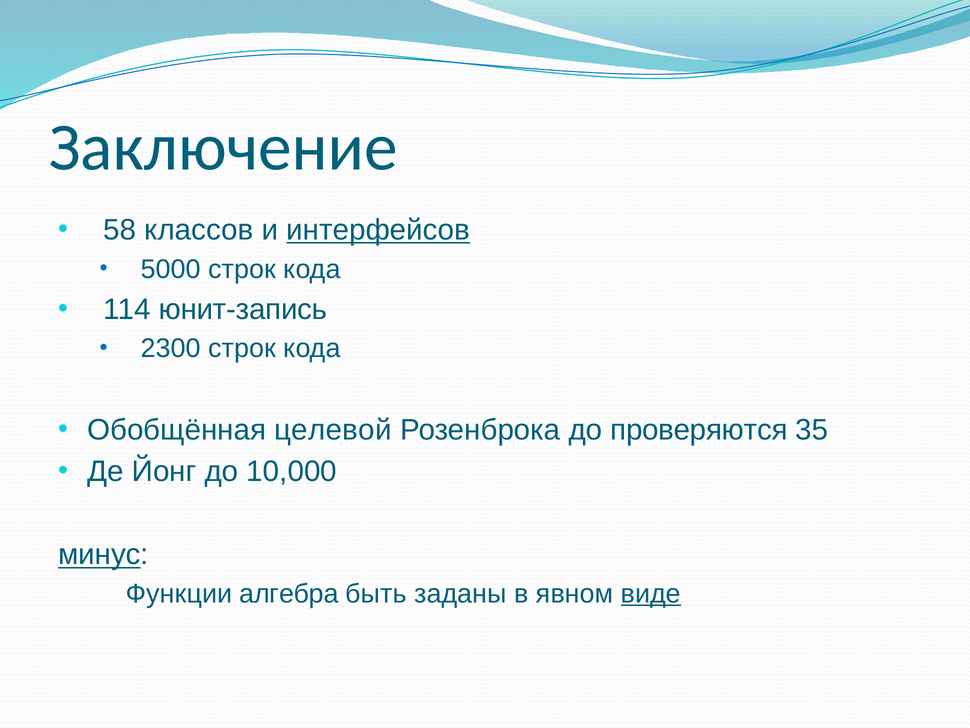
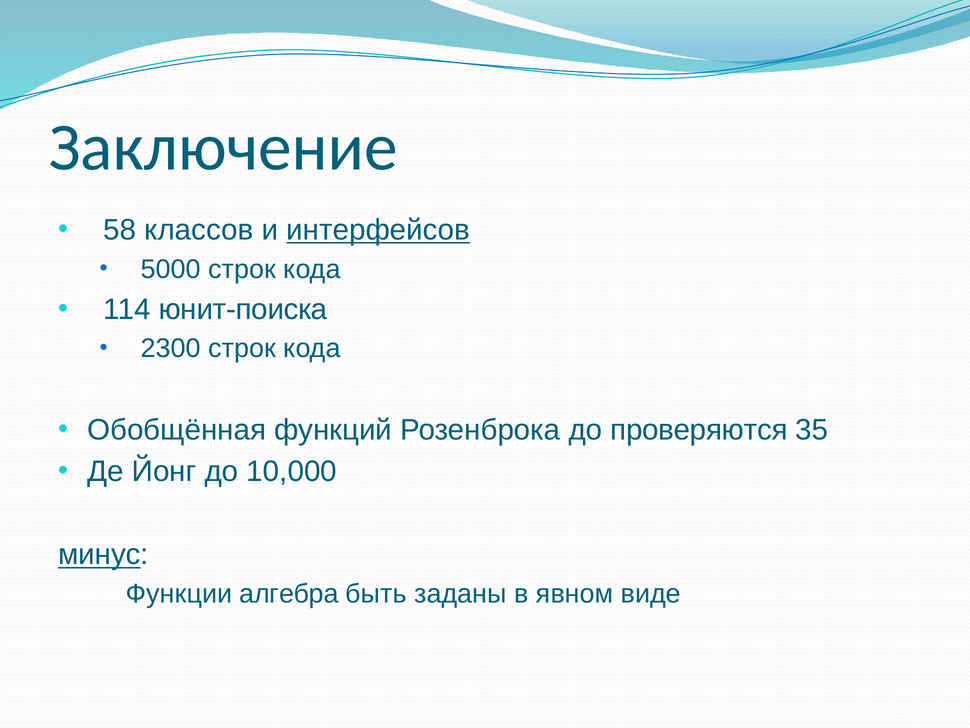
юнит-запись: юнит-запись -> юнит-поиска (243, 309)
целевой: целевой -> функций (333, 430)
виде underline: present -> none (651, 593)
